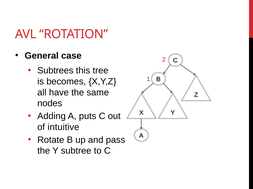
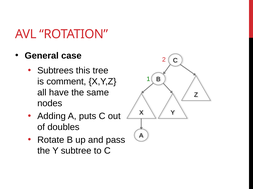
becomes: becomes -> comment (66, 82)
intuitive: intuitive -> doubles (63, 128)
